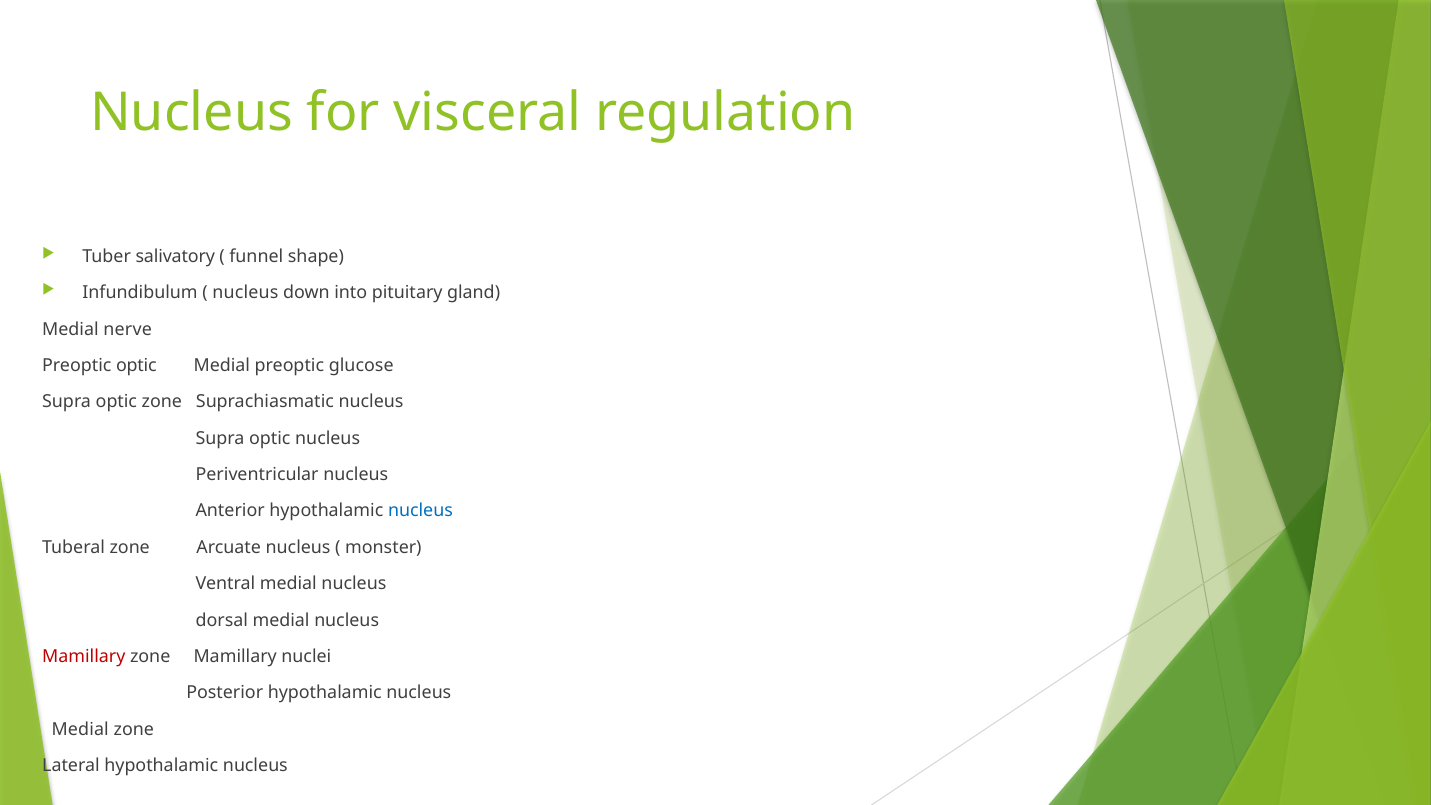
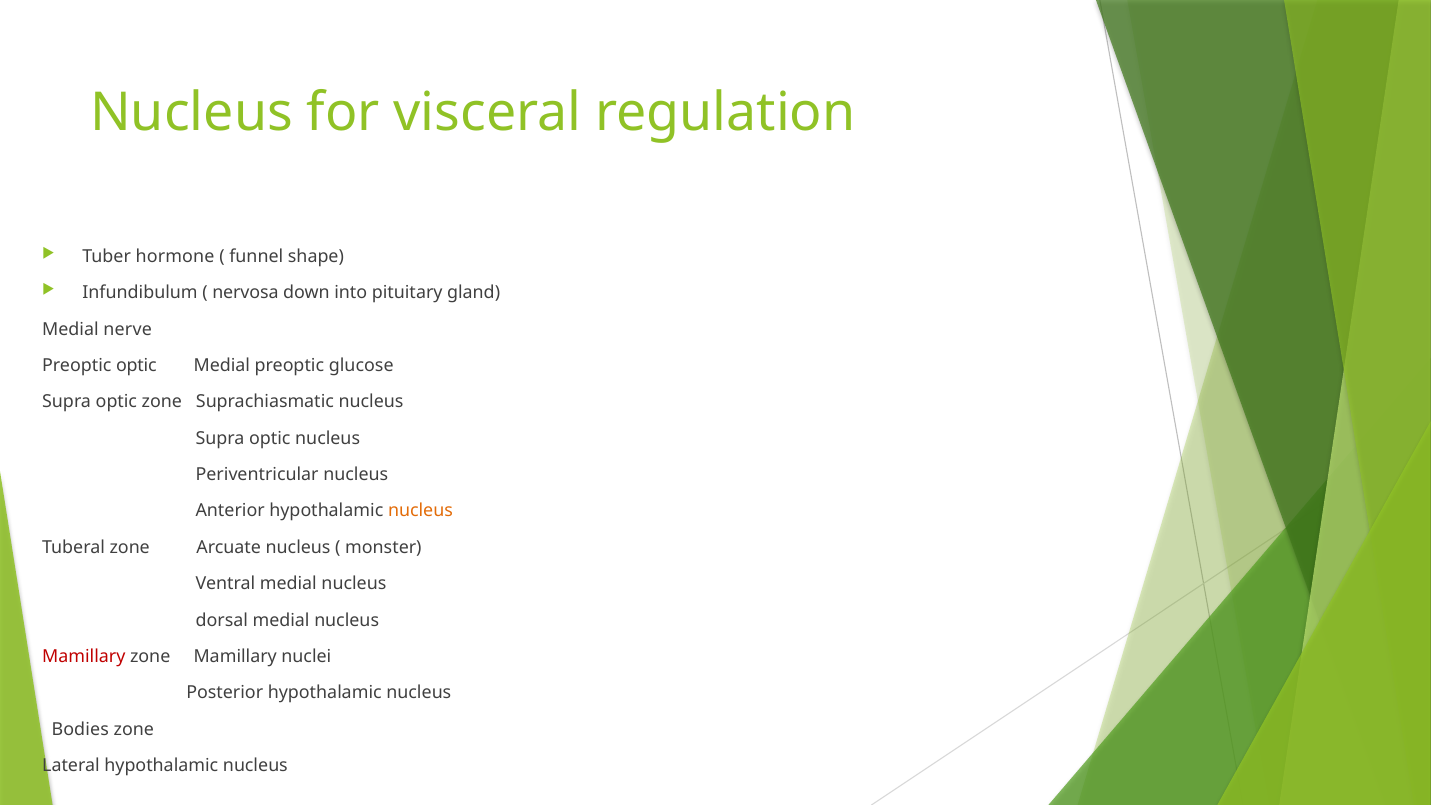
salivatory: salivatory -> hormone (175, 256)
nucleus: nucleus -> nervosa (245, 293)
nucleus colour: blue -> orange (420, 511)
Medial: Medial -> Bodies (80, 729)
